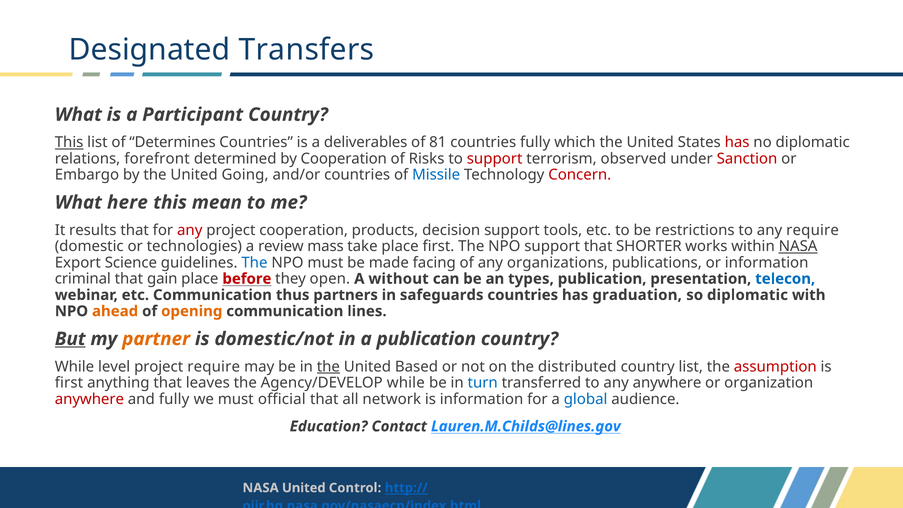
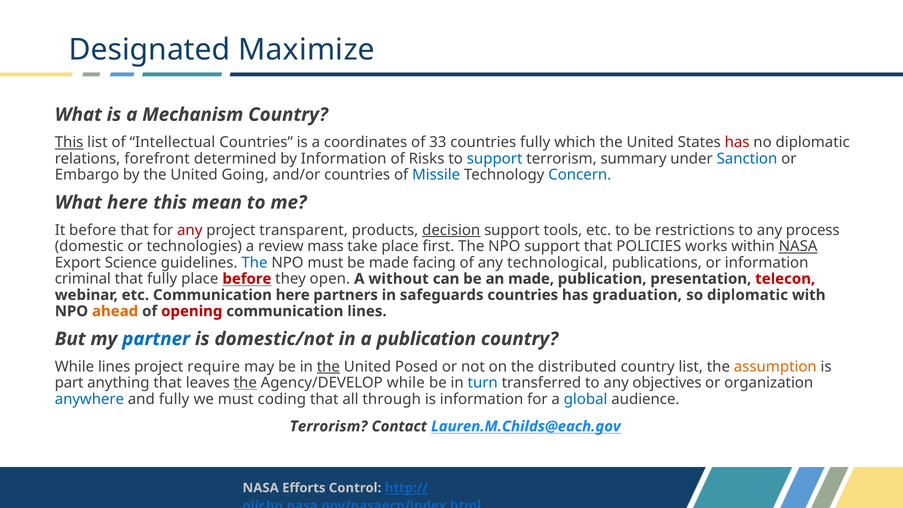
Transfers: Transfers -> Maximize (307, 50)
Participant: Participant -> Mechanism (193, 115)
Determines: Determines -> Intellectual (172, 142)
deliverables: deliverables -> coordinates (366, 142)
81: 81 -> 33 (438, 142)
by Cooperation: Cooperation -> Information (344, 159)
support colour: red -> blue (495, 159)
observed: observed -> summary (634, 159)
Sanction colour: red -> blue (747, 159)
Concern colour: red -> blue (580, 175)
It results: results -> before (93, 230)
project cooperation: cooperation -> transparent (304, 230)
decision underline: none -> present (451, 230)
any require: require -> process (813, 230)
SHORTER: SHORTER -> POLICIES (649, 246)
organizations: organizations -> technological (557, 263)
that gain: gain -> fully (162, 279)
an types: types -> made (531, 279)
telecon colour: blue -> red (785, 279)
Communication thus: thus -> here (293, 295)
opening colour: orange -> red (192, 311)
But underline: present -> none (70, 339)
partner colour: orange -> blue (156, 339)
While level: level -> lines (114, 367)
Based: Based -> Posed (416, 367)
assumption colour: red -> orange (775, 367)
first: first -> part (69, 383)
the underline: none -> present (245, 383)
any anywhere: anywhere -> objectives (667, 383)
anywhere colour: red -> blue (89, 399)
official: official -> coding (282, 399)
network: network -> through (392, 399)
Education: Education -> Terrorism (329, 426)
Lauren.M.Childs@lines.gov: Lauren.M.Childs@lines.gov -> Lauren.M.Childs@each.gov (526, 426)
NASA United: United -> Efforts (304, 488)
